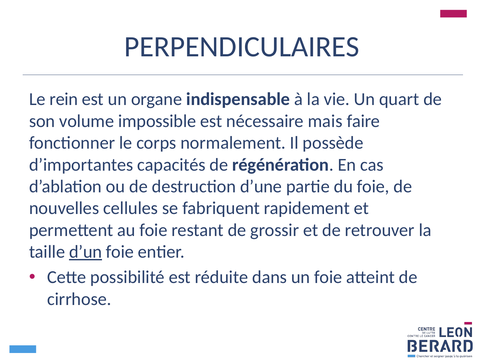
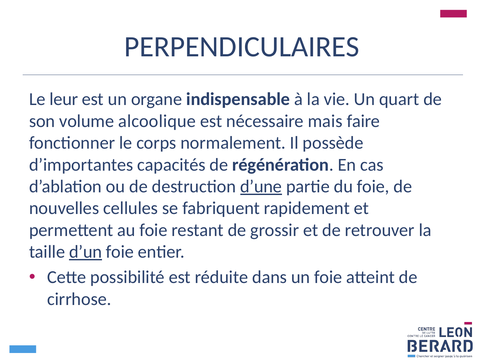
rein: rein -> leur (64, 99)
impossible: impossible -> alcoolique (157, 121)
d’une underline: none -> present (261, 186)
